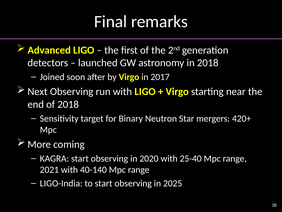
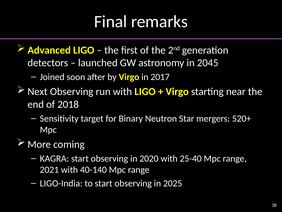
in 2018: 2018 -> 2045 (208, 63)
420+: 420+ -> 520+ (242, 118)
